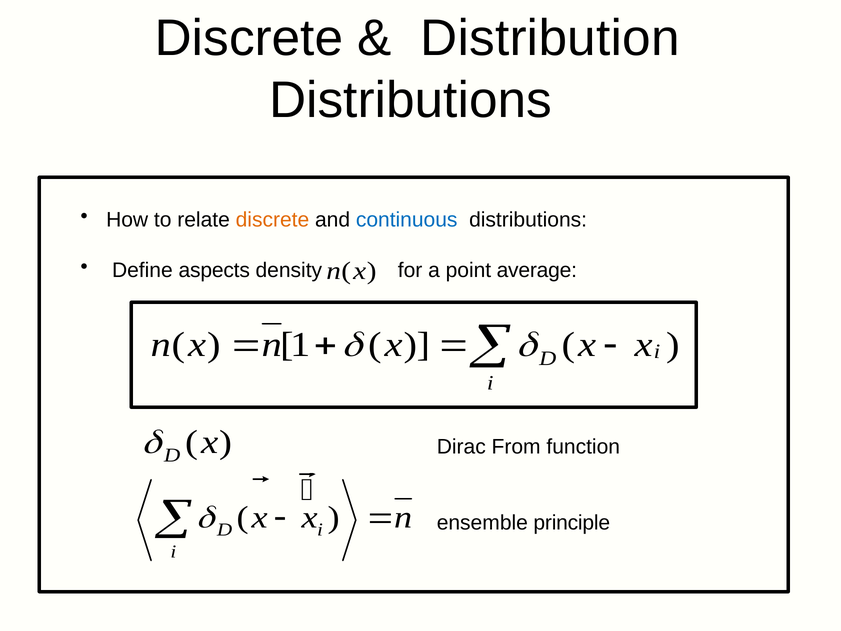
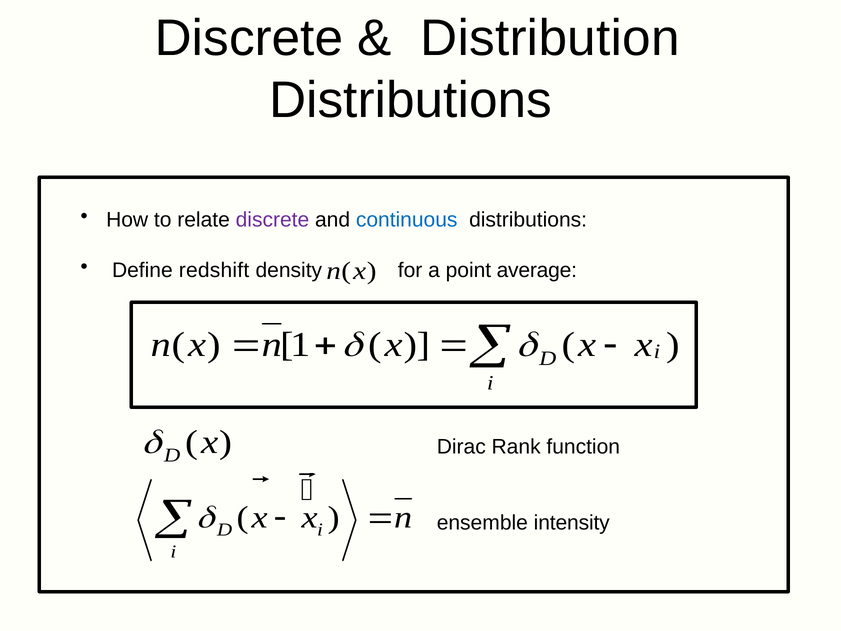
discrete colour: orange -> purple (272, 220)
aspects: aspects -> redshift (214, 270)
From: From -> Rank (516, 447)
principle: principle -> intensity (572, 523)
